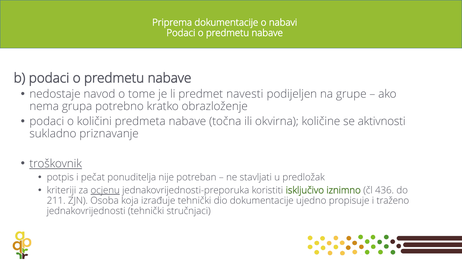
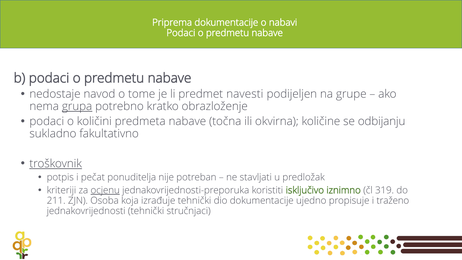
grupa underline: none -> present (77, 106)
aktivnosti: aktivnosti -> odbijanju (382, 121)
priznavanje: priznavanje -> fakultativno (109, 134)
436: 436 -> 319 (385, 190)
